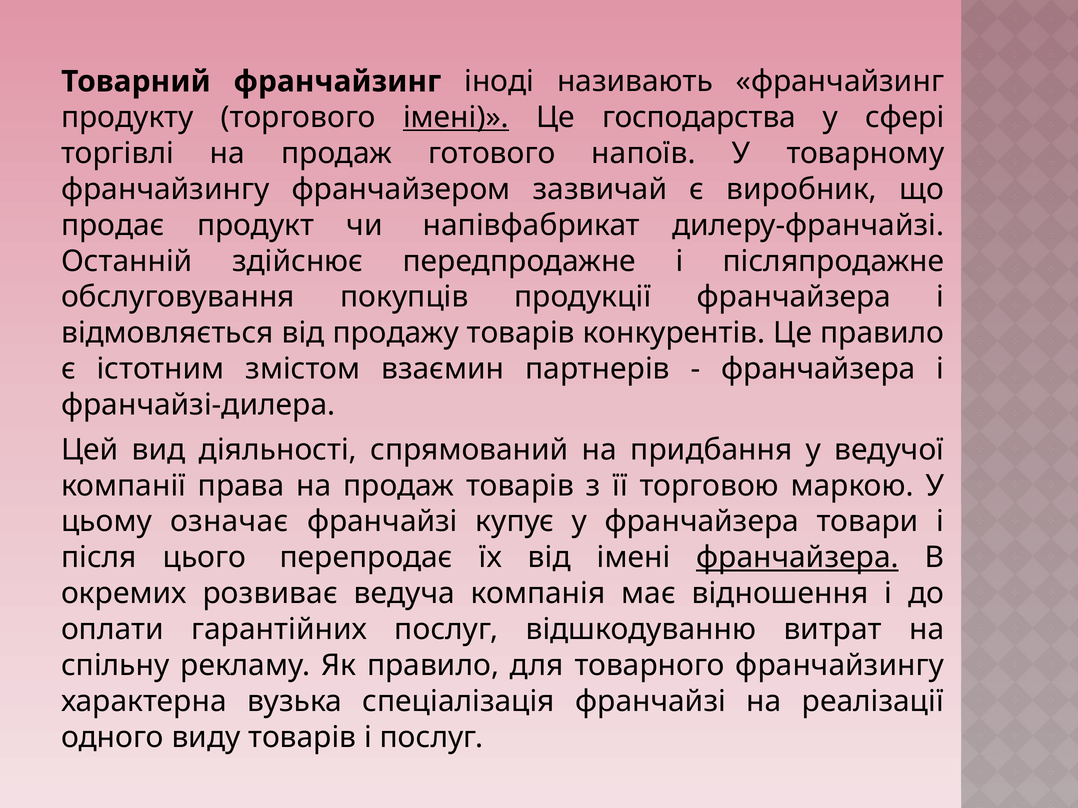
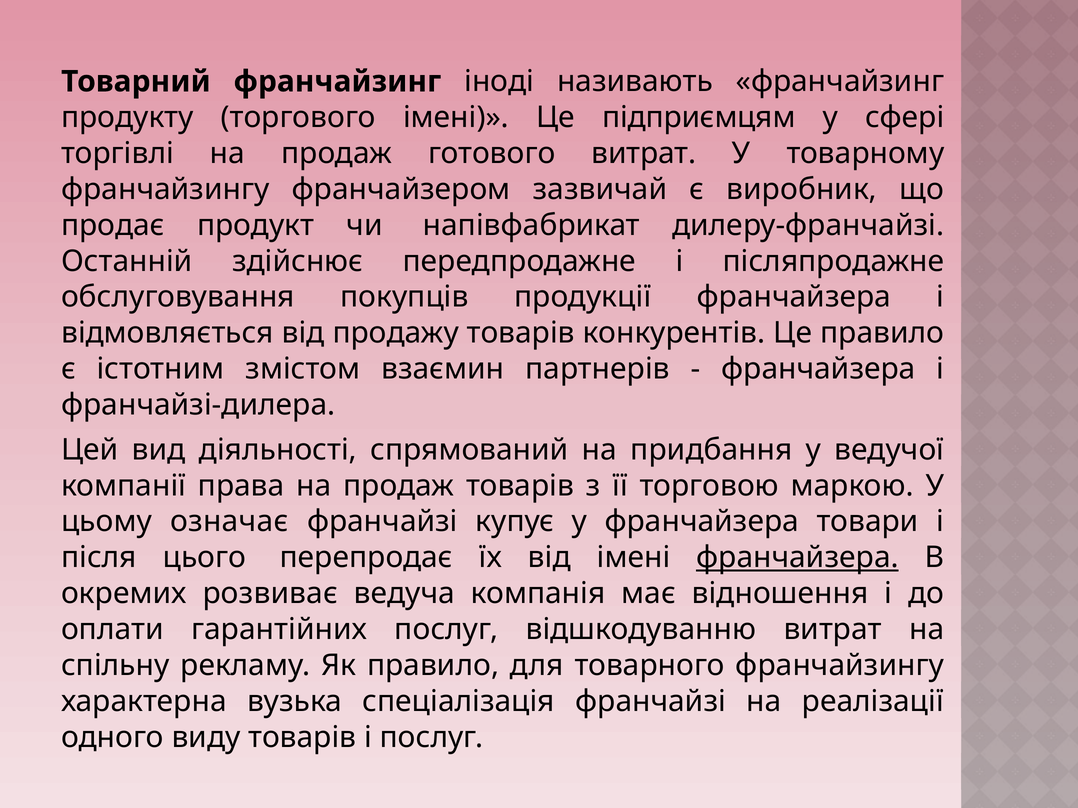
імені underline: present -> none (456, 118)
господарства: господарства -> підприємцям (699, 118)
готового напоїв: напоїв -> витрат (644, 153)
